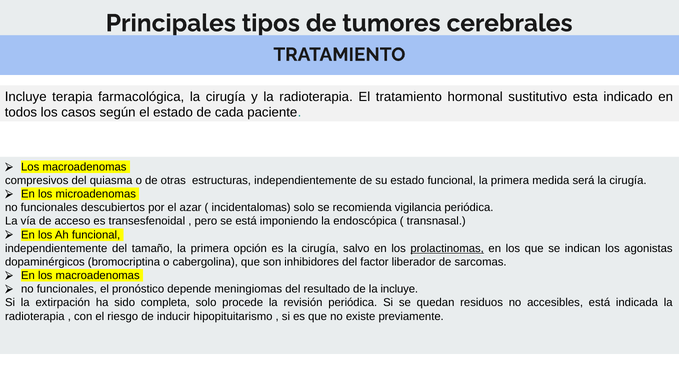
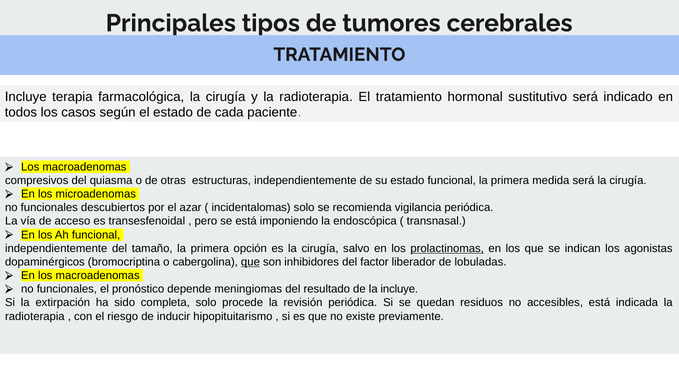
sustitutivo esta: esta -> será (585, 97)
que underline: none -> present (250, 262)
sarcomas: sarcomas -> lobuladas (481, 262)
